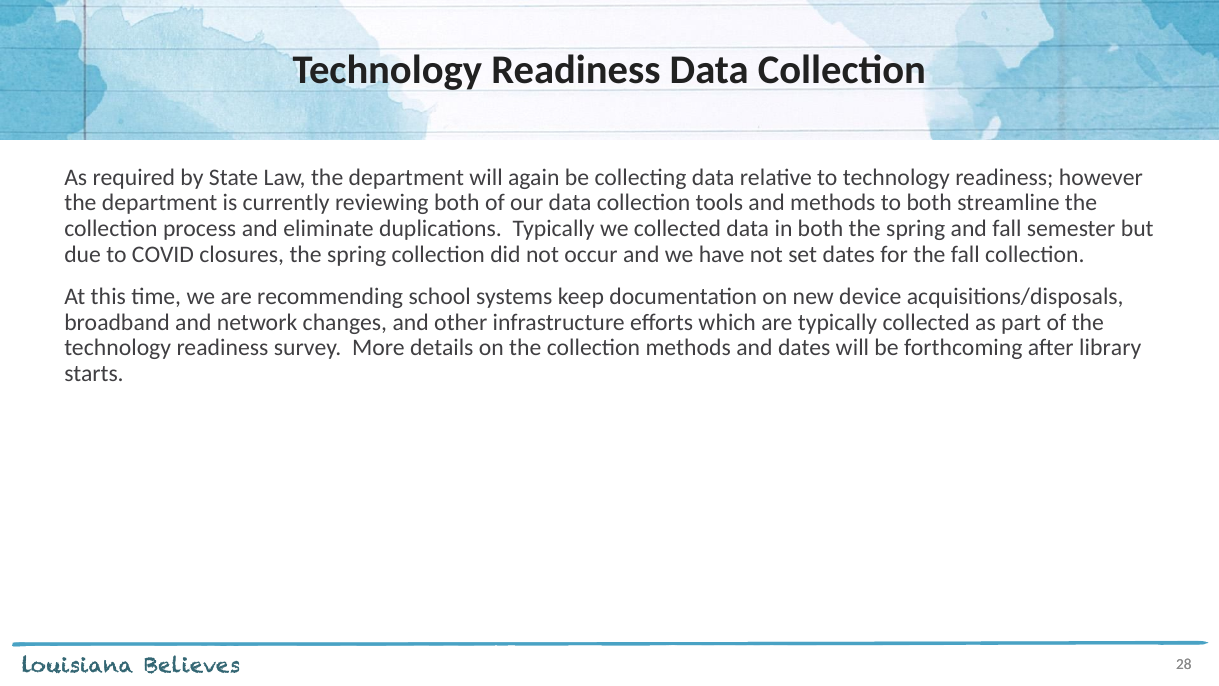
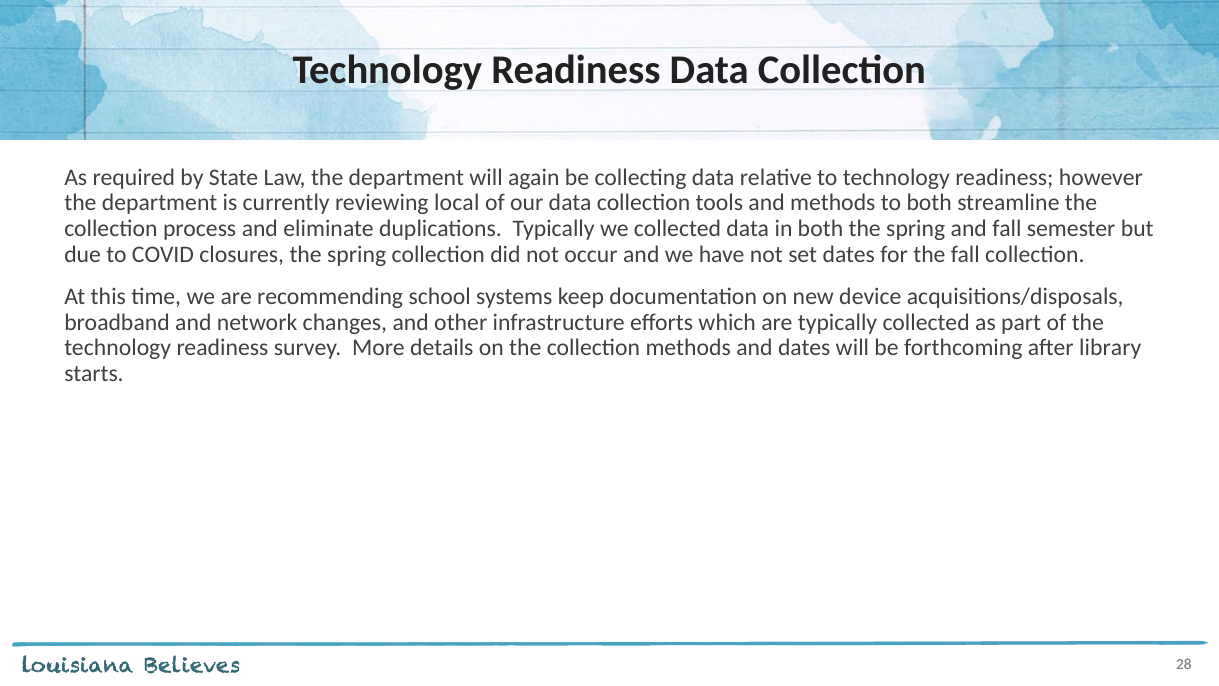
reviewing both: both -> local (457, 203)
